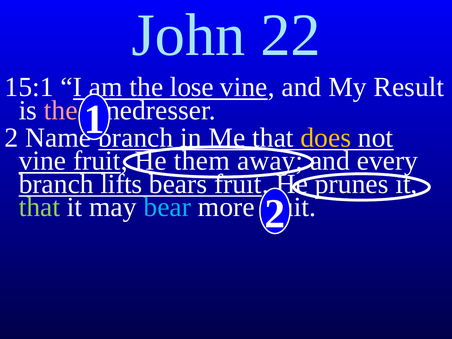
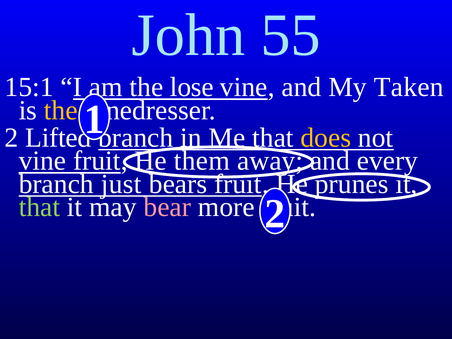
22: 22 -> 55 (290, 35)
Result: Result -> Taken (409, 87)
the colour: pink -> yellow (61, 110)
Name: Name -> Lifted (58, 138)
lifts: lifts -> just (121, 184)
bear colour: light blue -> pink (167, 207)
